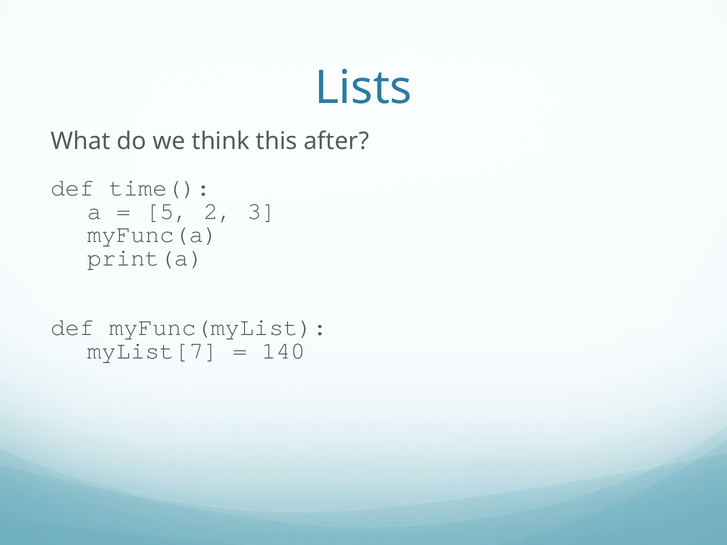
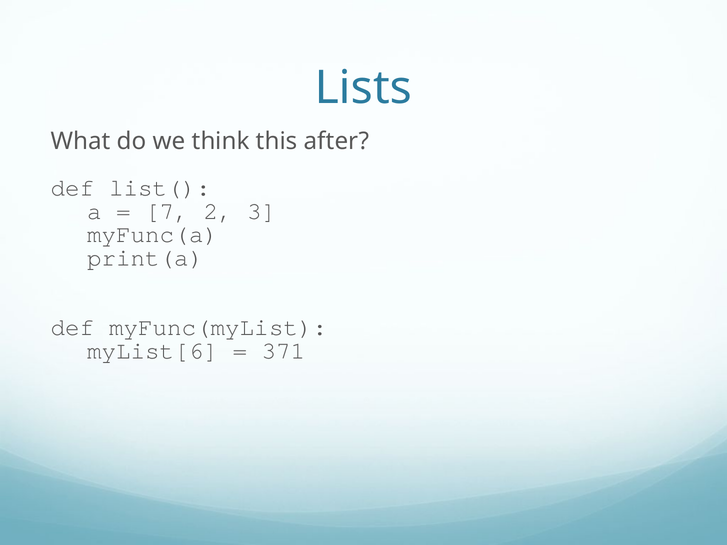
time(: time( -> list( (160, 188)
5: 5 -> 7 (167, 211)
myList[7: myList[7 -> myList[6 (153, 351)
140: 140 -> 371 (284, 351)
